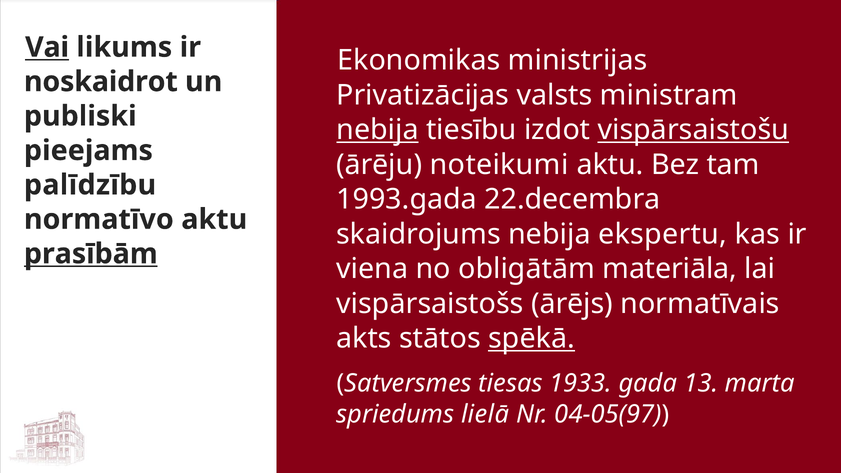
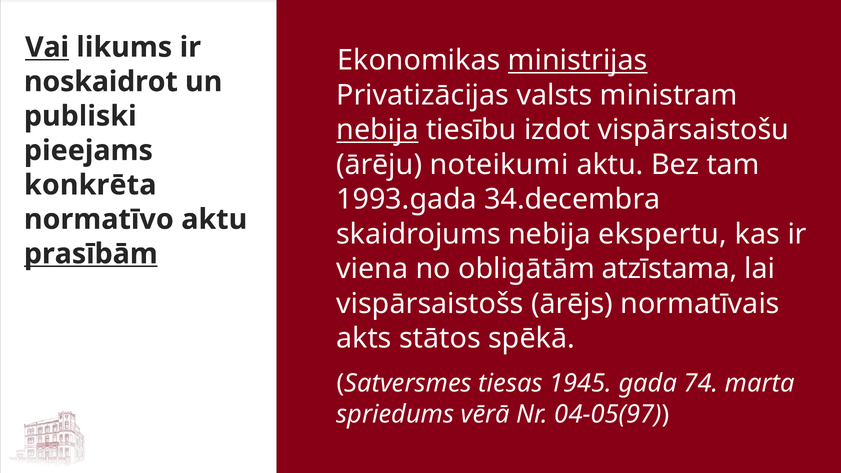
ministrijas underline: none -> present (578, 60)
vispārsaistošu underline: present -> none (693, 130)
palīdzību: palīdzību -> konkrēta (90, 185)
22.decembra: 22.decembra -> 34.decembra (572, 199)
materiāla: materiāla -> atzīstama (670, 269)
spēkā underline: present -> none (532, 338)
1933: 1933 -> 1945 (581, 383)
13: 13 -> 74 (701, 383)
lielā: lielā -> vērā (485, 414)
